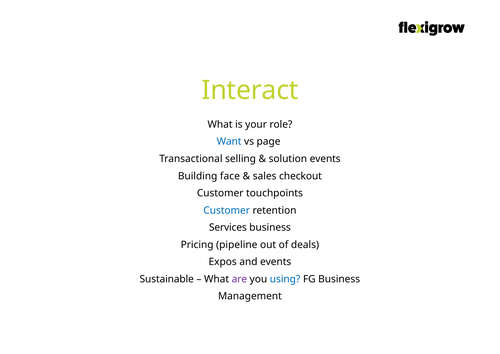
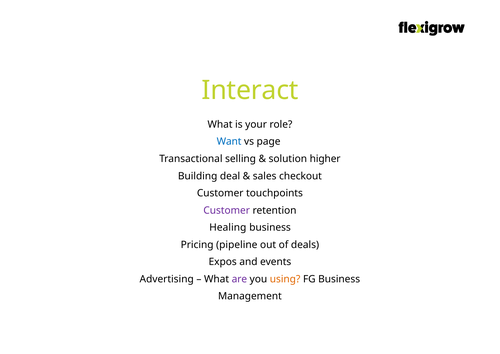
solution events: events -> higher (325, 159)
face: face -> deal (230, 176)
Customer colour: blue -> purple (227, 210)
Services: Services -> Healing (228, 227)
Sustainable: Sustainable -> Advertising (167, 279)
using colour: blue -> orange (285, 279)
